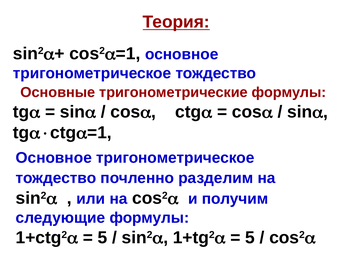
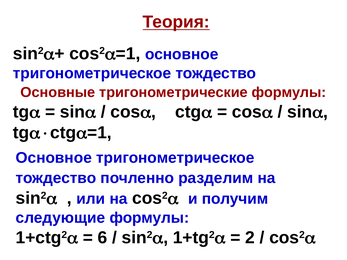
5: 5 -> 6 (103, 238)
5: 5 -> 2 (250, 238)
